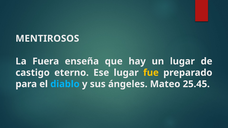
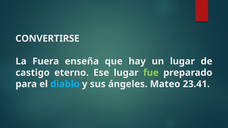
MENTIROSOS: MENTIROSOS -> CONVERTIRSE (47, 39)
fue colour: yellow -> light green (151, 73)
25.45: 25.45 -> 23.41 (196, 84)
